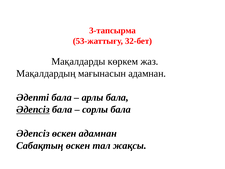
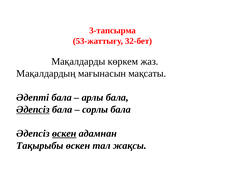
мағынасын адамнан: адамнан -> мақсаты (147, 73)
өскен underline: none -> present (64, 133)
Сабақтың: Сабақтың -> Тақырыбы (40, 145)
